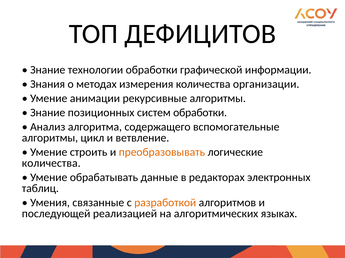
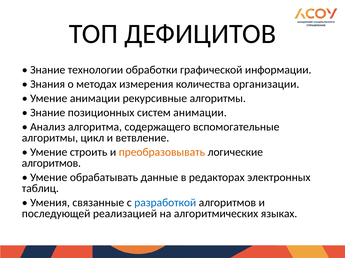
систем обработки: обработки -> анимации (200, 113)
количества: количества -> алгоритмов (51, 164)
разработкой colour: orange -> blue (165, 203)
